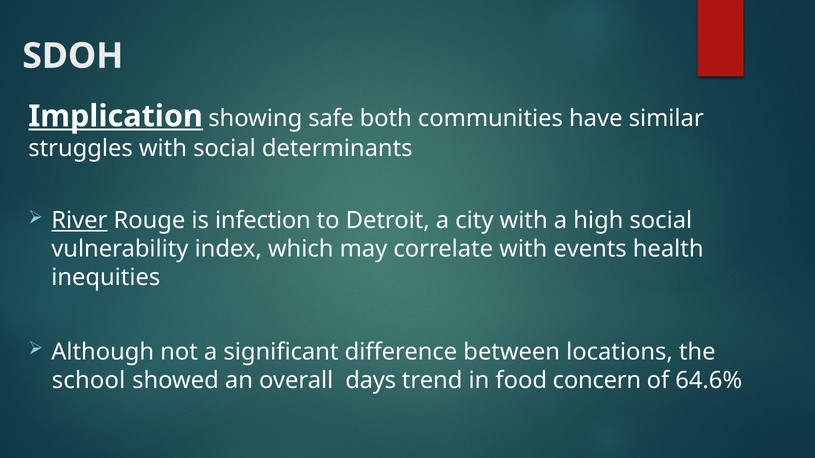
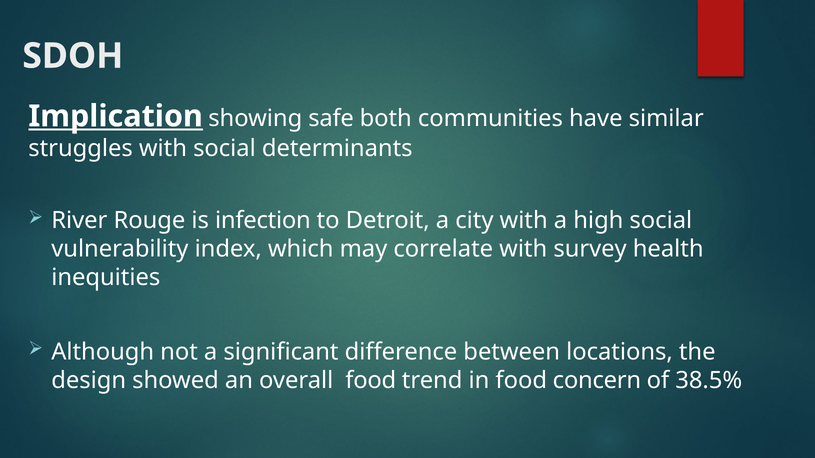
River underline: present -> none (79, 221)
events: events -> survey (590, 249)
school: school -> design (89, 381)
overall days: days -> food (371, 381)
64.6%: 64.6% -> 38.5% (709, 381)
